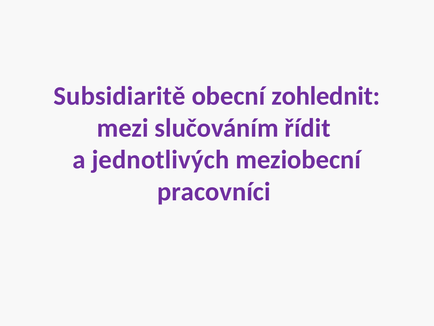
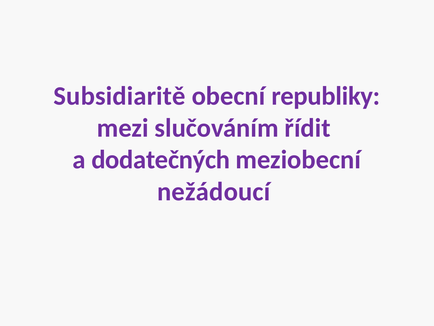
zohlednit: zohlednit -> republiky (326, 96)
jednotlivých: jednotlivých -> dodatečných (161, 160)
pracovníci: pracovníci -> nežádoucí (214, 192)
